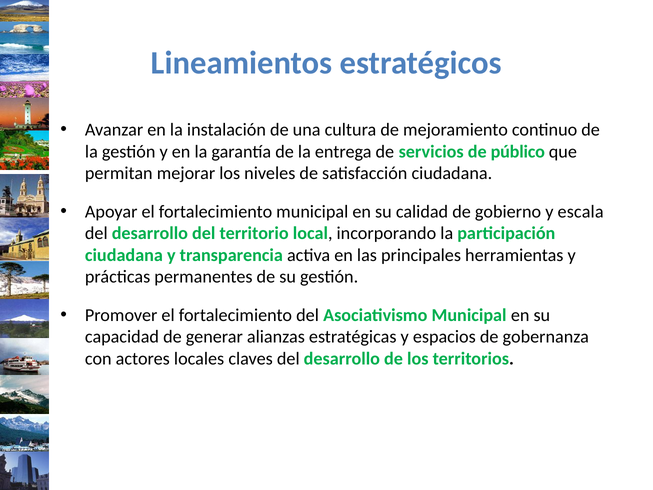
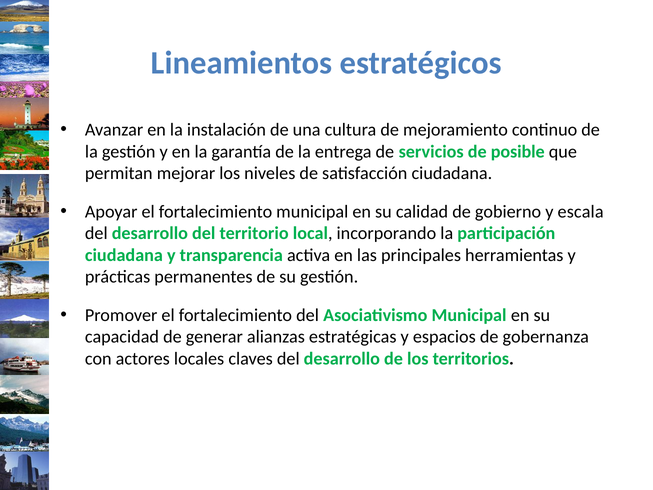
público: público -> posible (518, 152)
